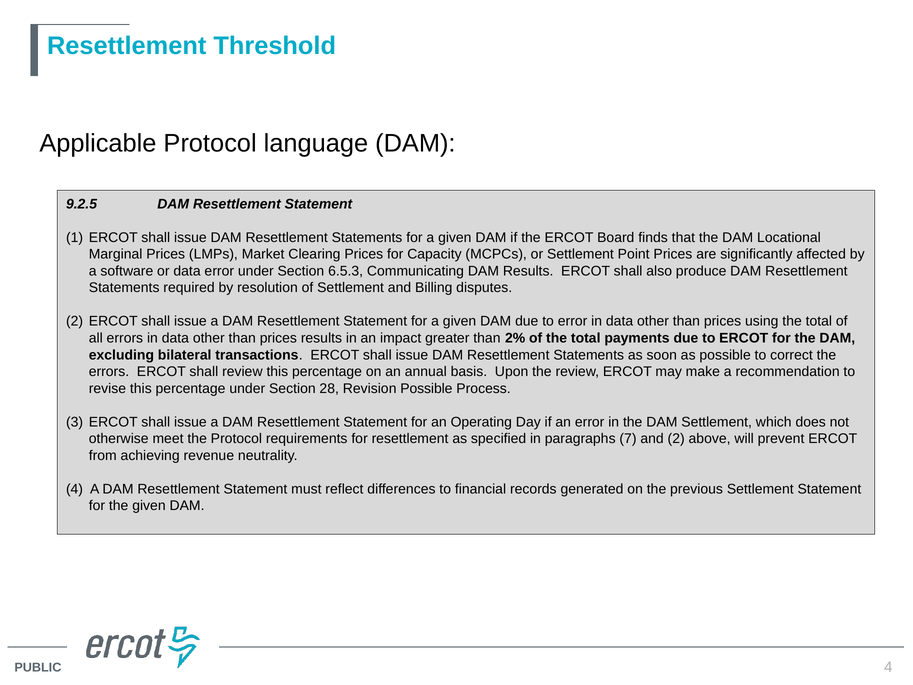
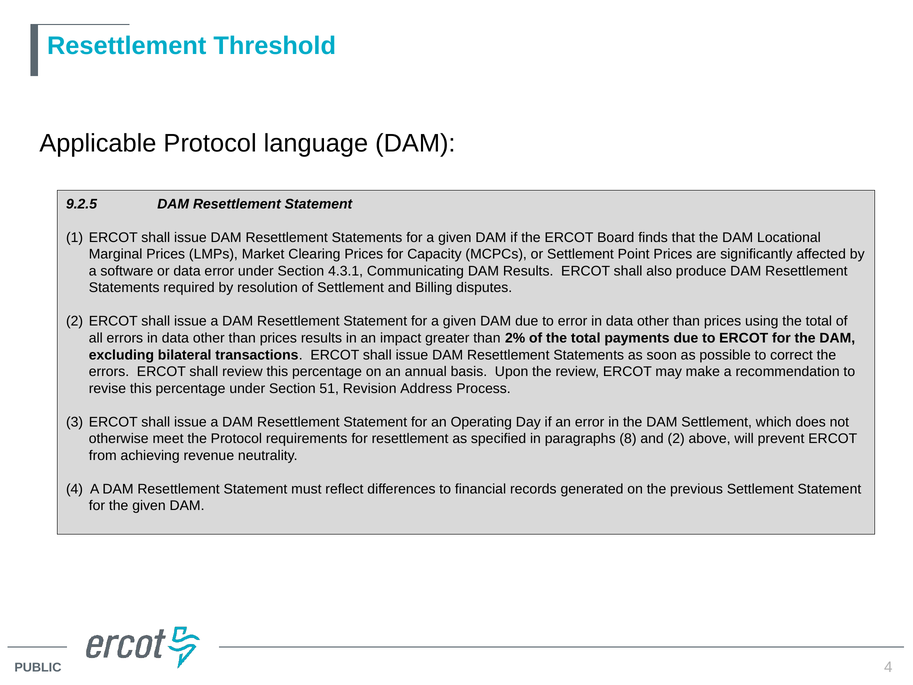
6.5.3: 6.5.3 -> 4.3.1 (346, 271)
28: 28 -> 51 (329, 388)
Revision Possible: Possible -> Address (426, 388)
7: 7 -> 8 (628, 439)
